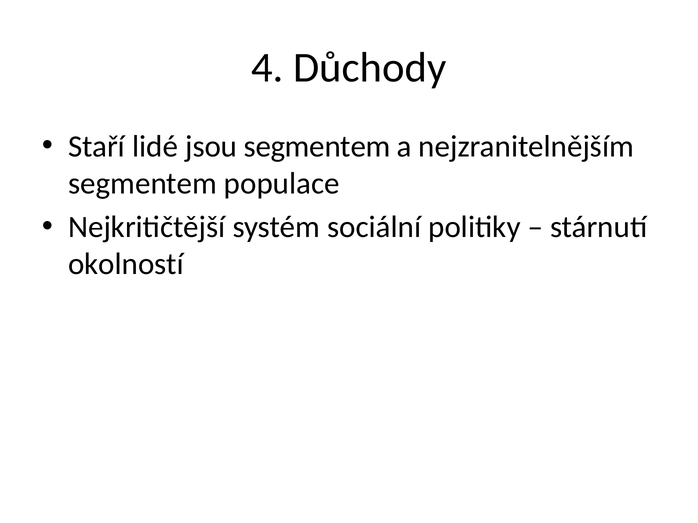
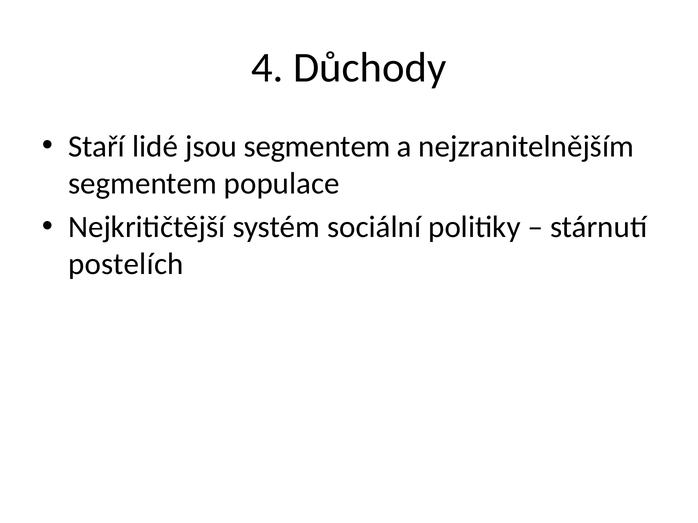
okolností: okolností -> postelích (126, 264)
